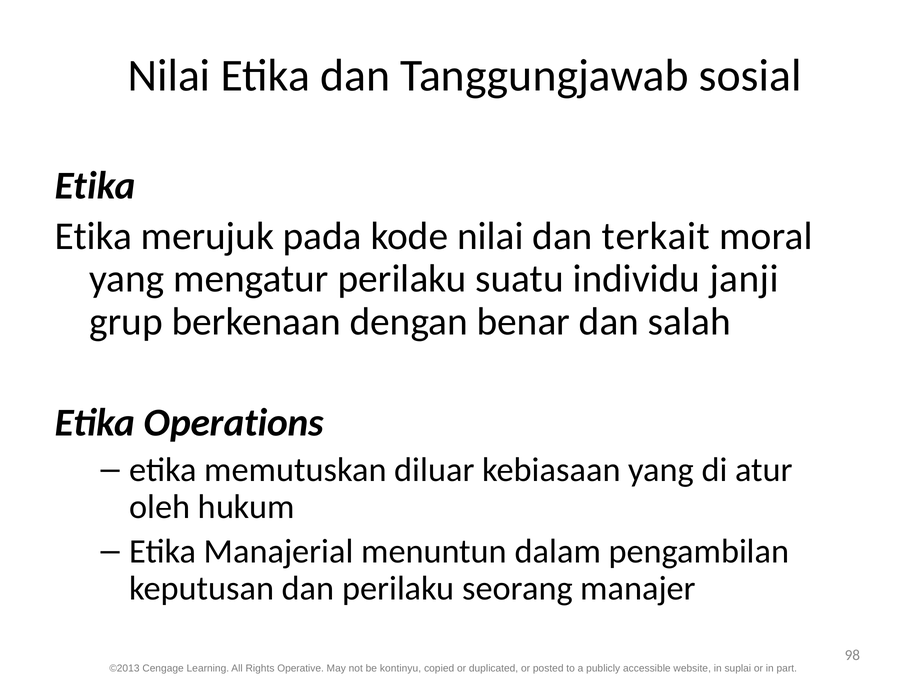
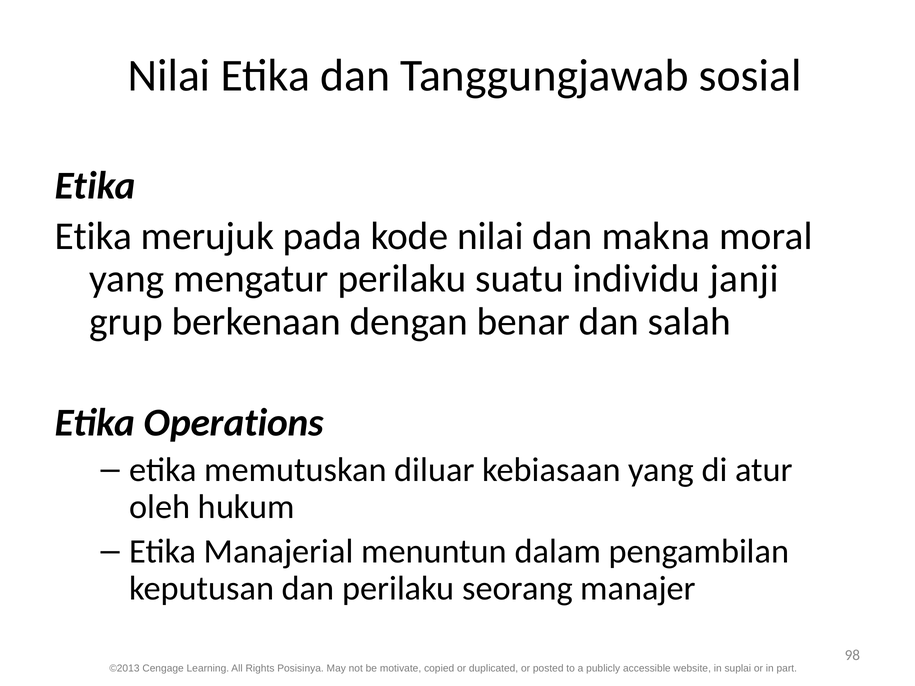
terkait: terkait -> makna (656, 236)
Operative: Operative -> Posisinya (301, 669)
kontinyu: kontinyu -> motivate (401, 669)
